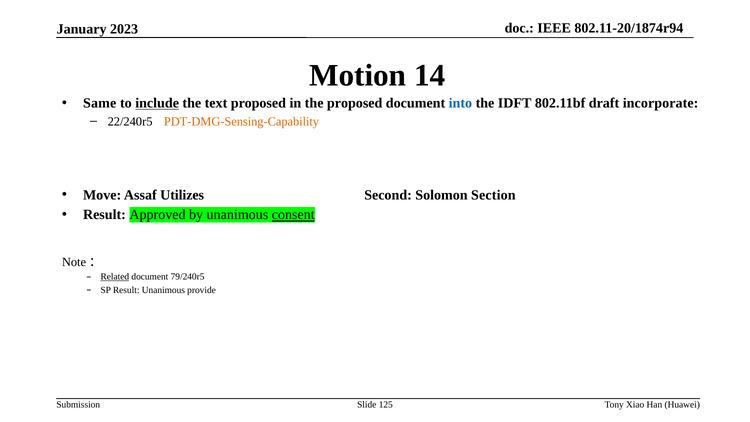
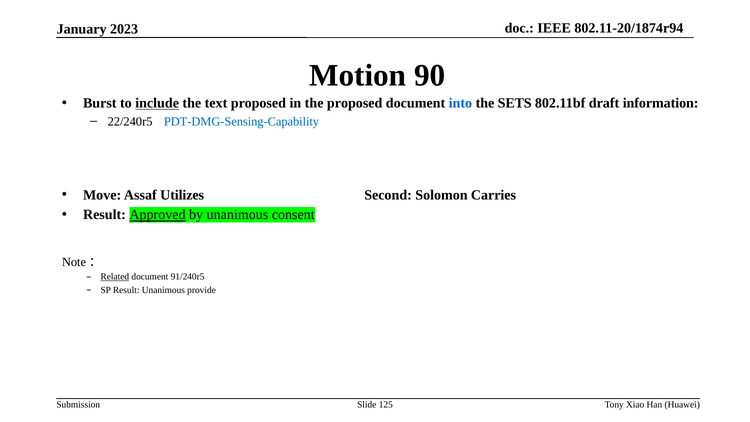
14: 14 -> 90 (430, 75)
Same: Same -> Burst (100, 103)
IDFT: IDFT -> SETS (515, 103)
incorporate: incorporate -> information (661, 103)
PDT-DMG-Sensing-Capability colour: orange -> blue (241, 122)
Section: Section -> Carries (493, 195)
Approved underline: none -> present (158, 215)
consent underline: present -> none (293, 215)
79/240r5: 79/240r5 -> 91/240r5 (188, 277)
